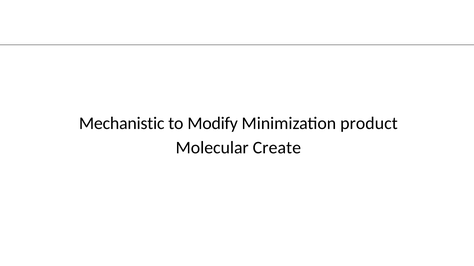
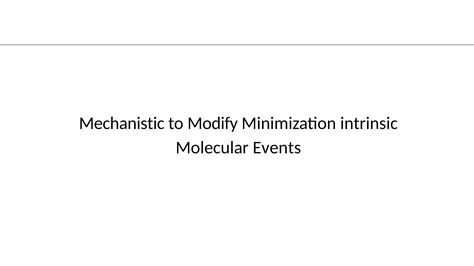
product: product -> intrinsic (369, 124)
Create: Create -> Events (277, 148)
